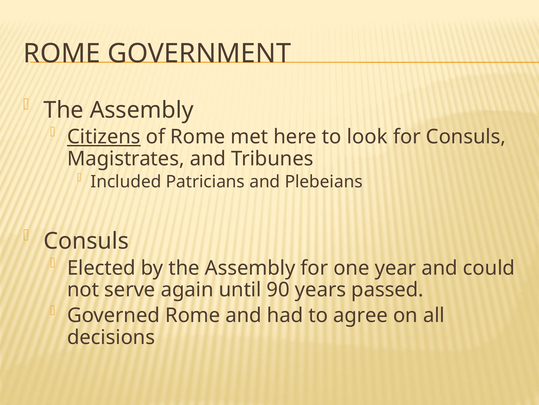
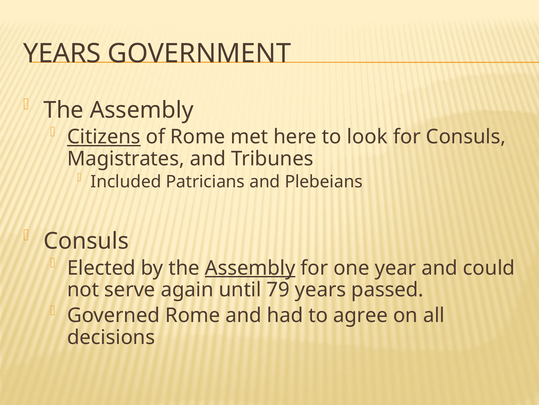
ROME: ROME -> YEARS (62, 54)
Assembly underline: none -> present (250, 268)
90: 90 -> 79 (278, 289)
